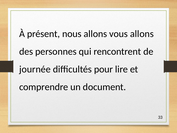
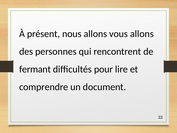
journée: journée -> fermant (35, 69)
